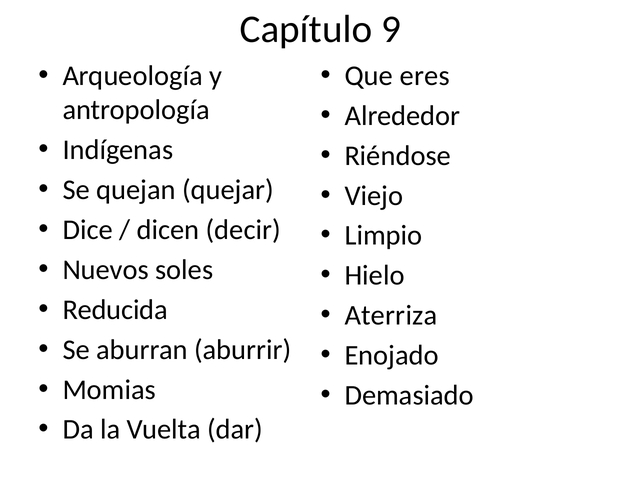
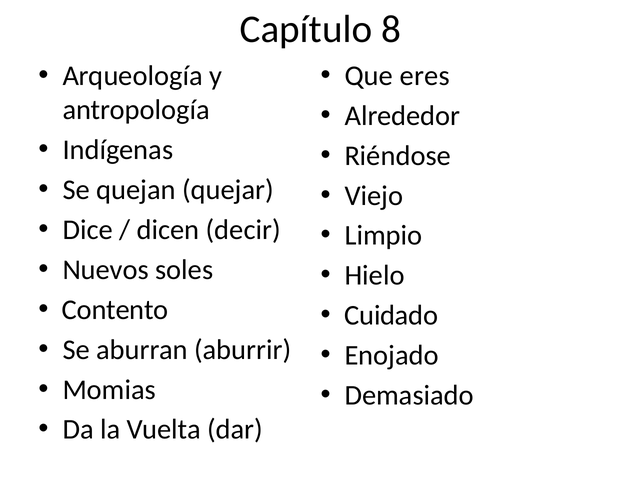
9: 9 -> 8 (391, 29)
Reducida: Reducida -> Contento (115, 310)
Aterriza: Aterriza -> Cuidado (391, 315)
